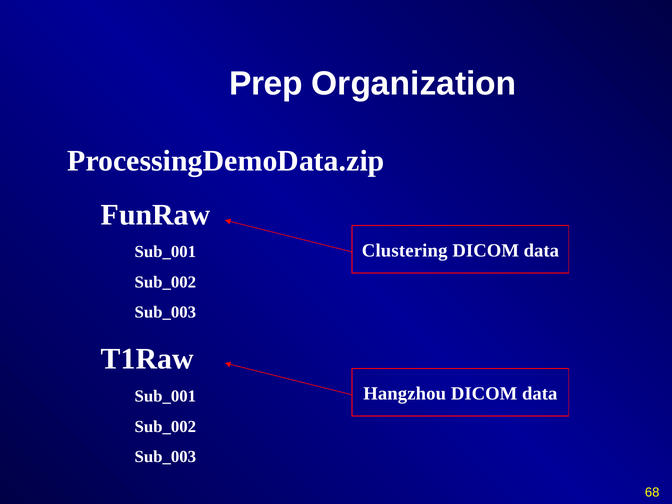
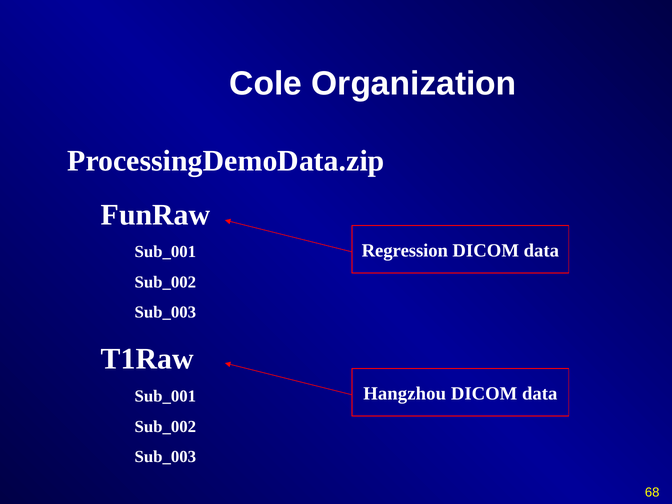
Prep: Prep -> Cole (266, 84)
Clustering: Clustering -> Regression (405, 251)
